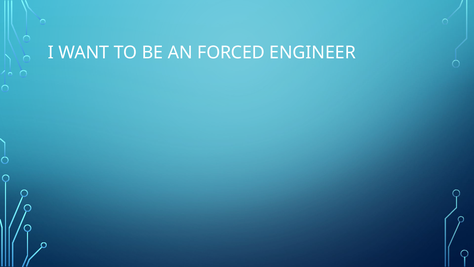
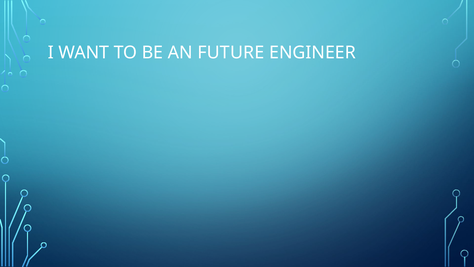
FORCED: FORCED -> FUTURE (231, 53)
